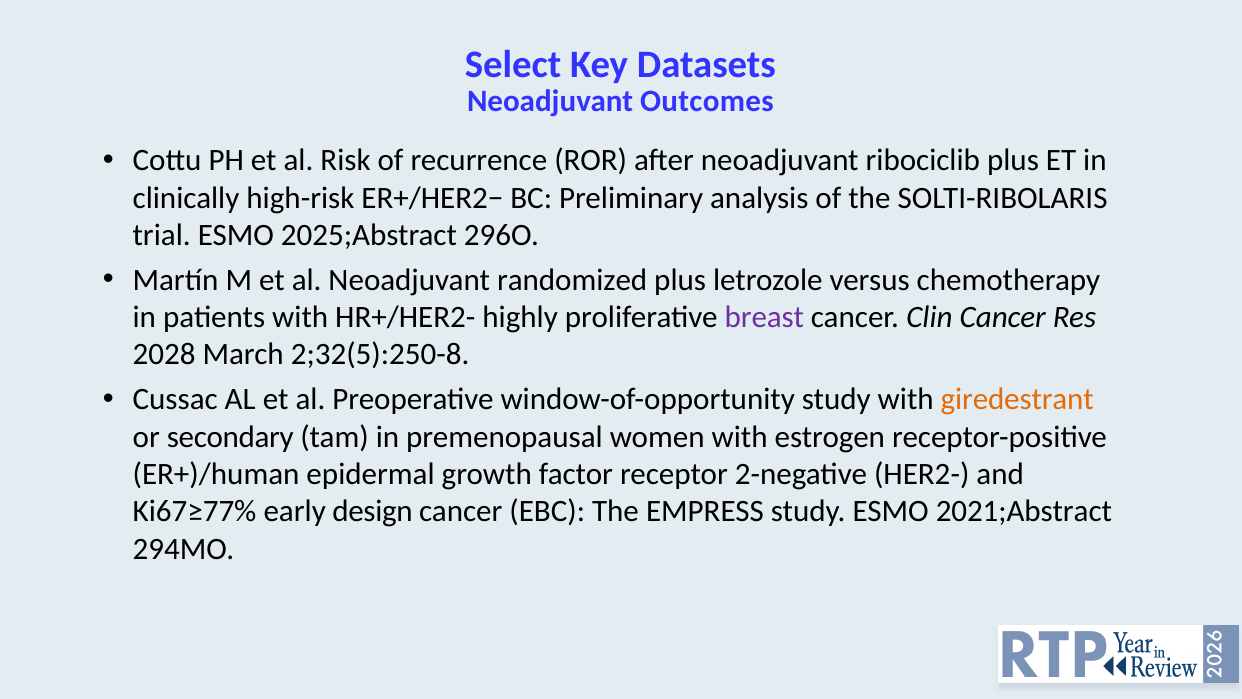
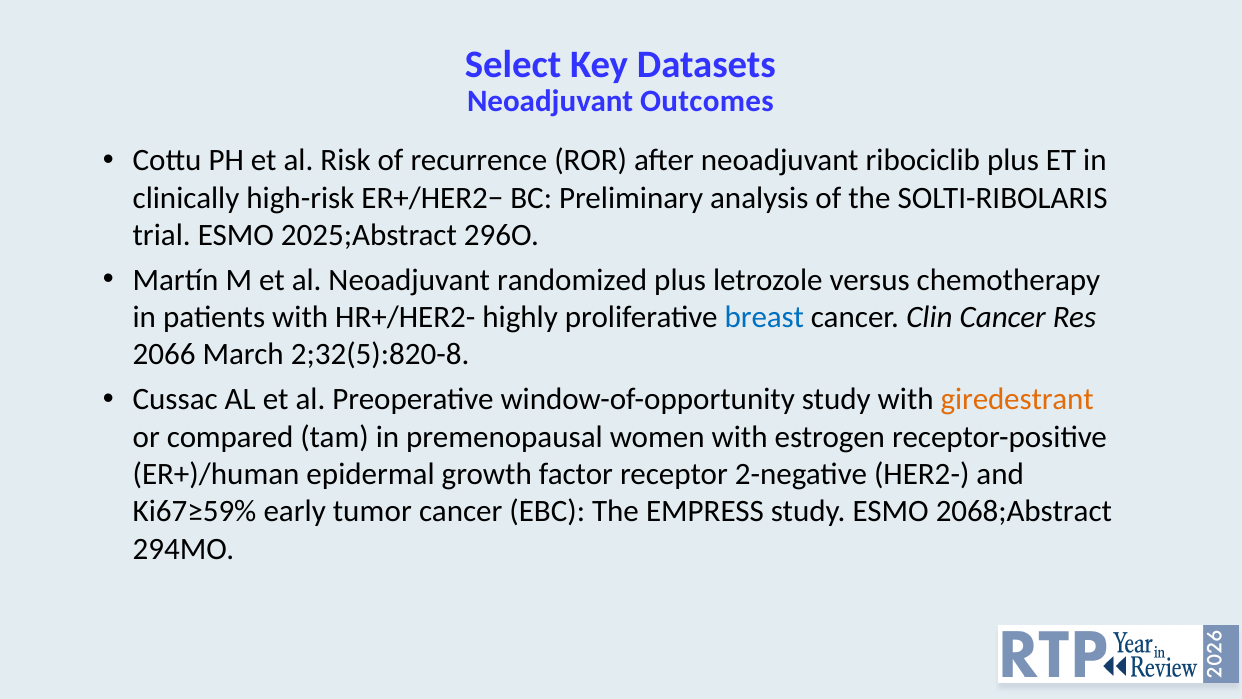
breast colour: purple -> blue (764, 317)
2028: 2028 -> 2066 (164, 354)
2;32(5):250-8: 2;32(5):250-8 -> 2;32(5):820-8 (380, 354)
secondary: secondary -> compared (230, 437)
Ki67≥77%: Ki67≥77% -> Ki67≥59% (195, 511)
design: design -> tumor (372, 511)
2021;Abstract: 2021;Abstract -> 2068;Abstract (1024, 511)
